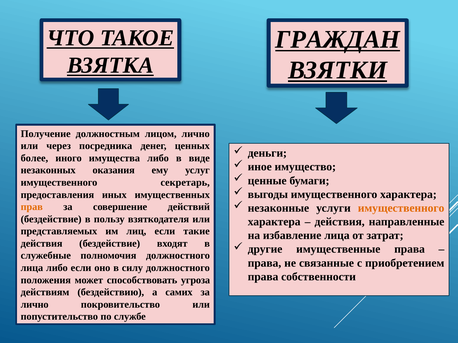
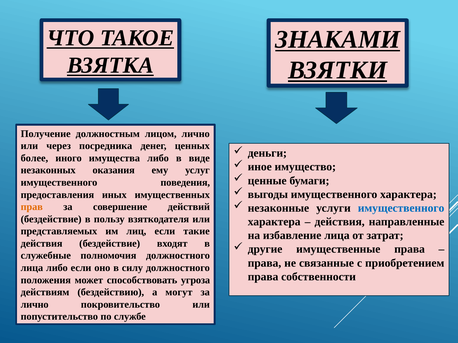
ГРАЖДАН: ГРАЖДАН -> ЗНАКАМИ (338, 40)
секретарь: секретарь -> поведения (185, 183)
имущественного colour: orange -> blue (401, 208)
самих: самих -> могут (179, 293)
